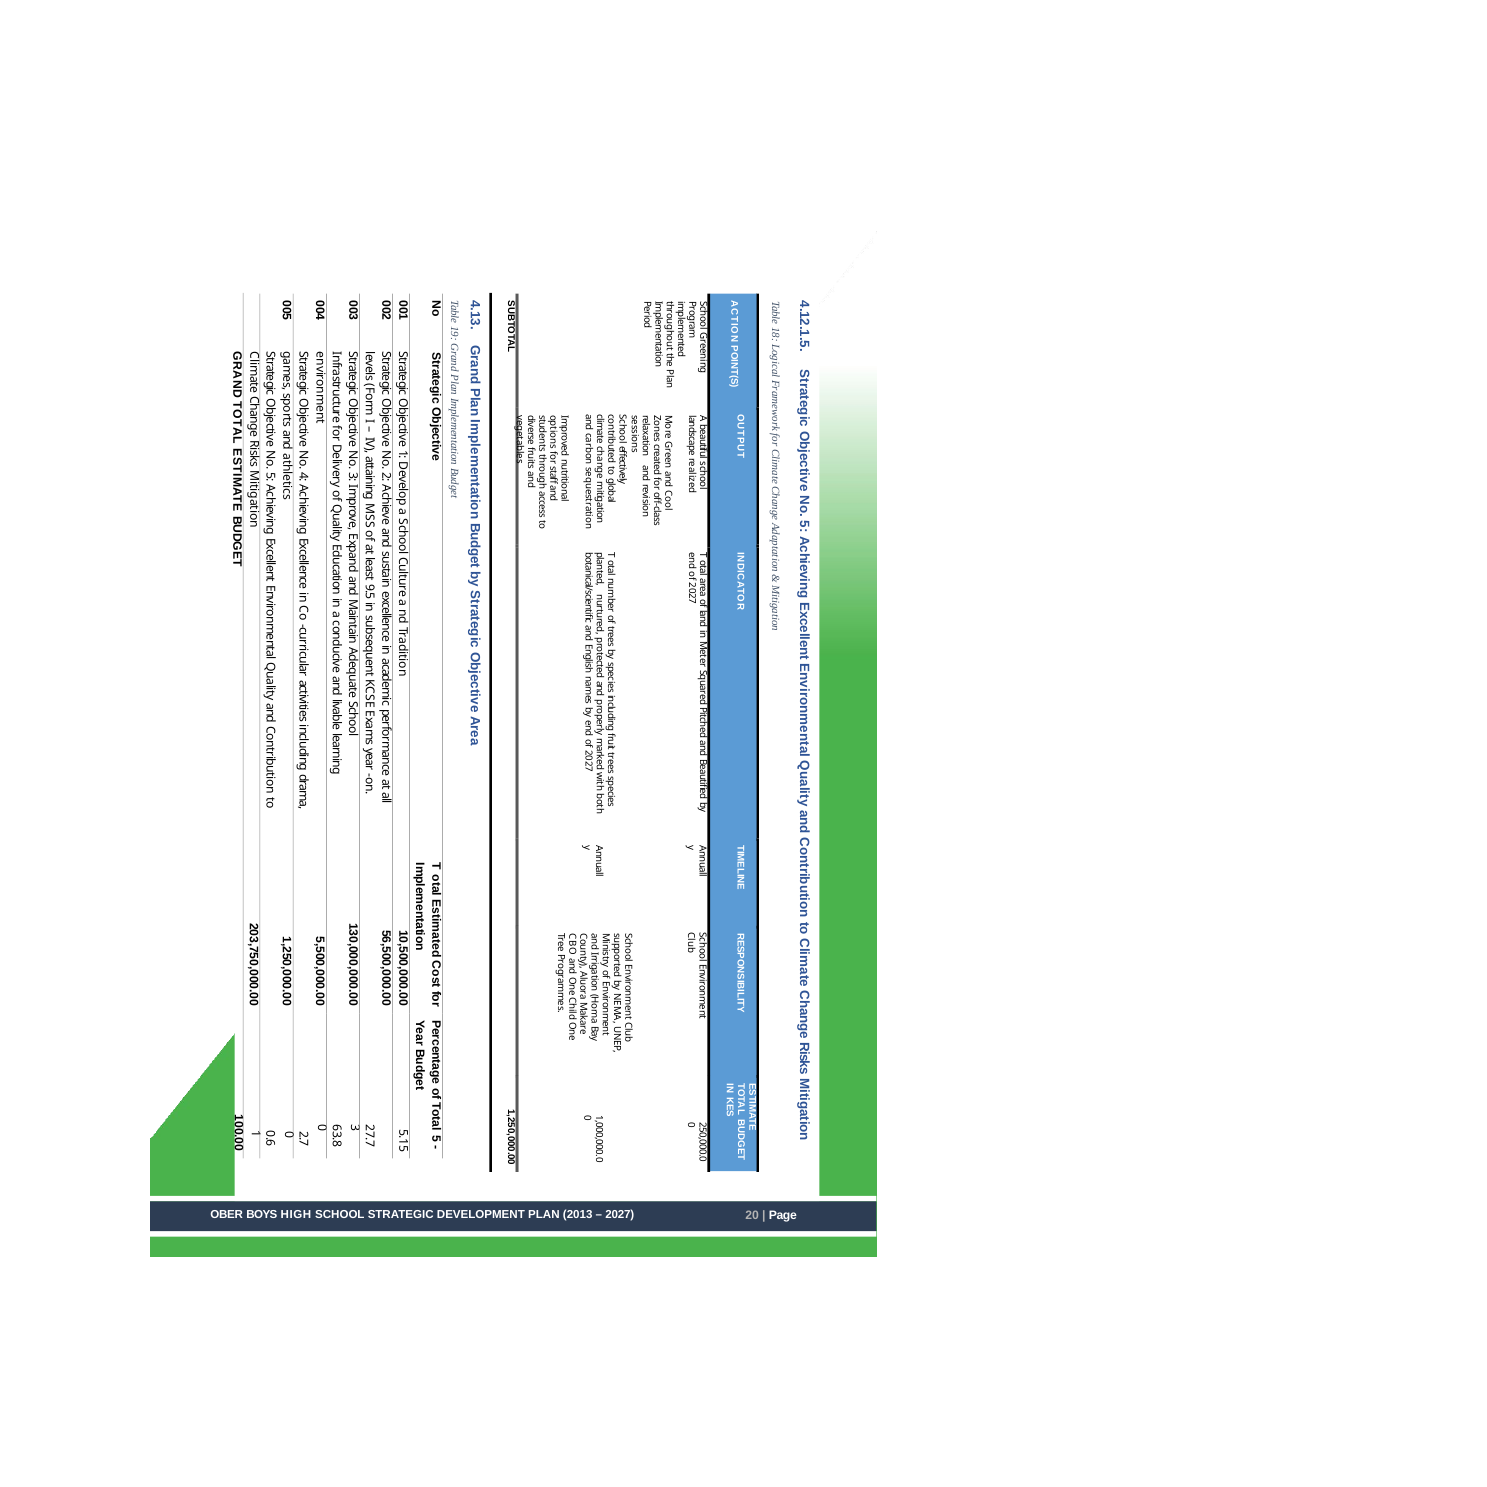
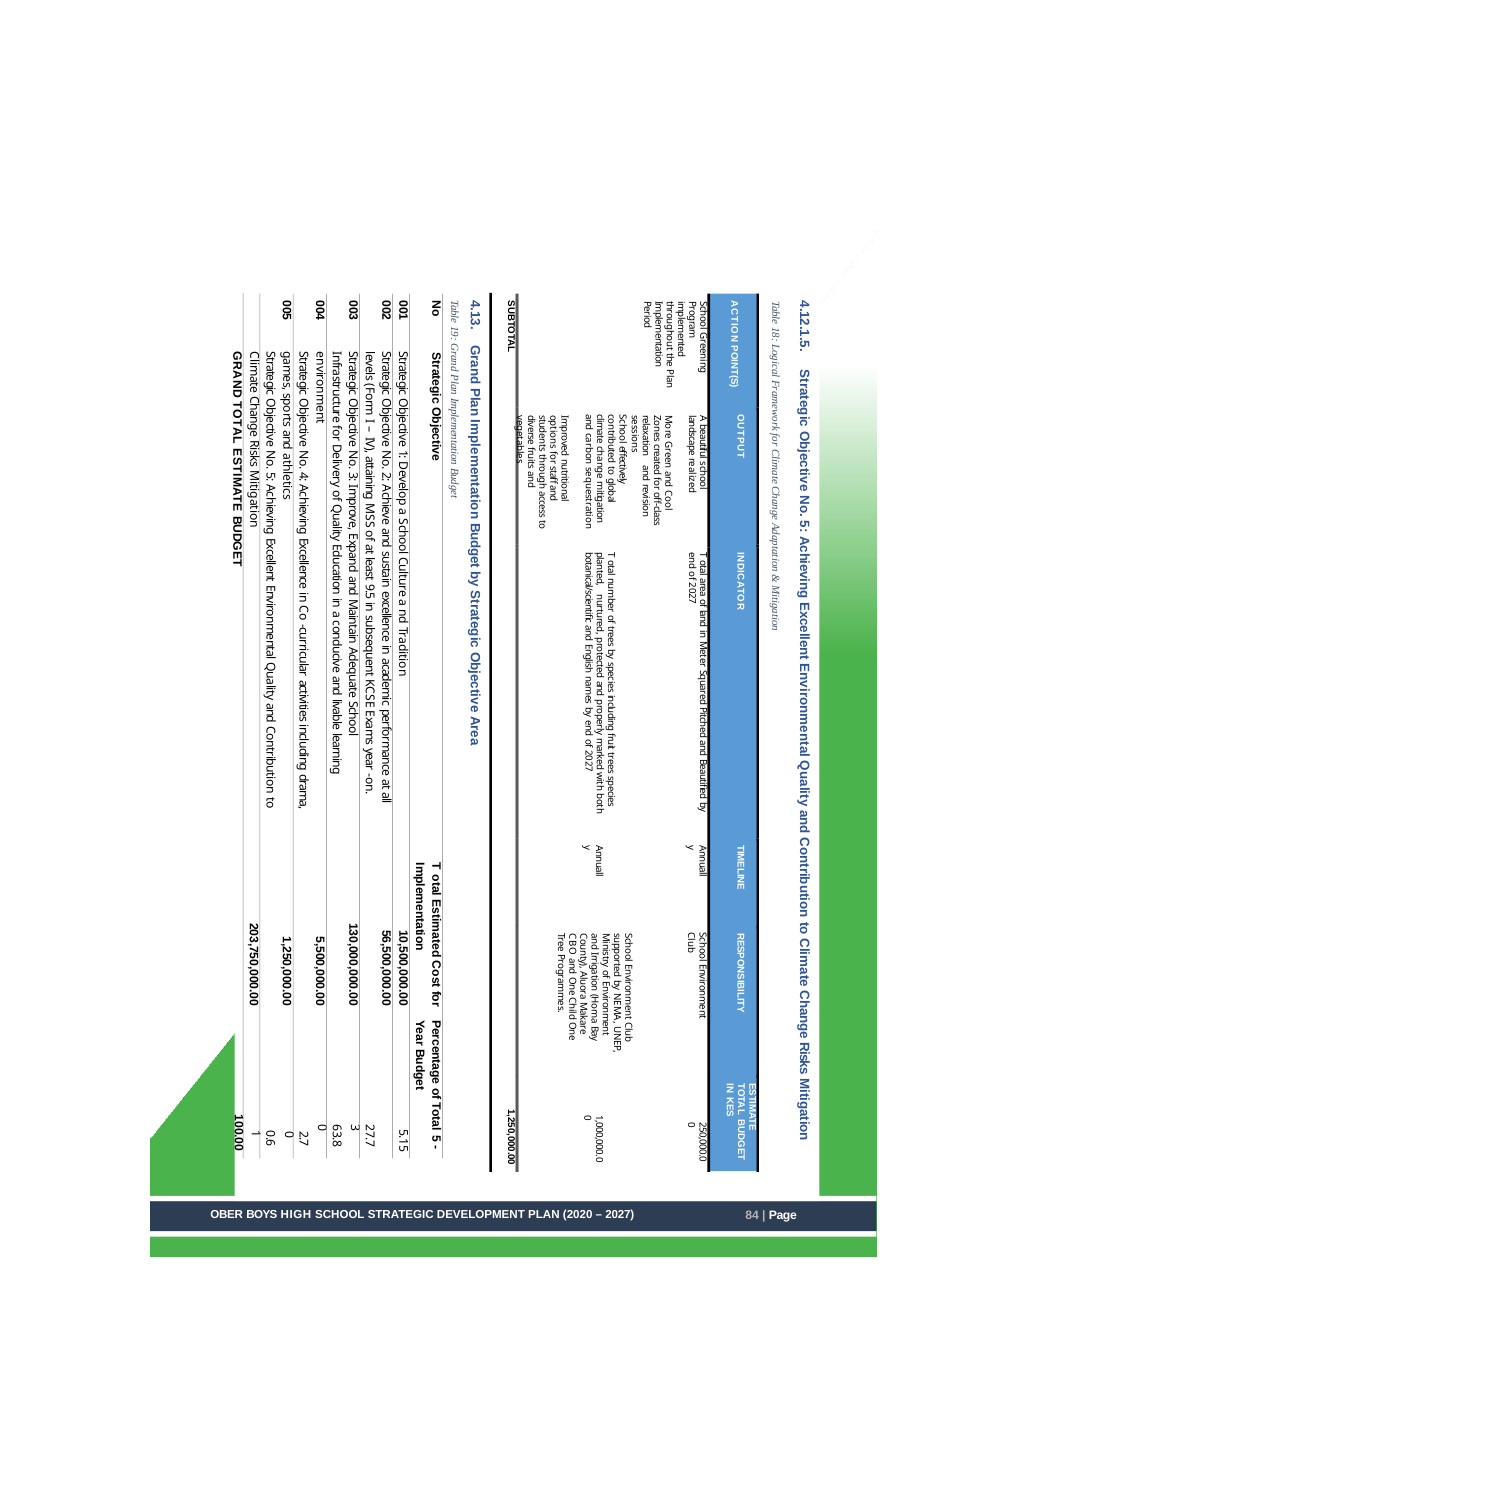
2013: 2013 -> 2020 (578, 1215)
20: 20 -> 84 (752, 1215)
